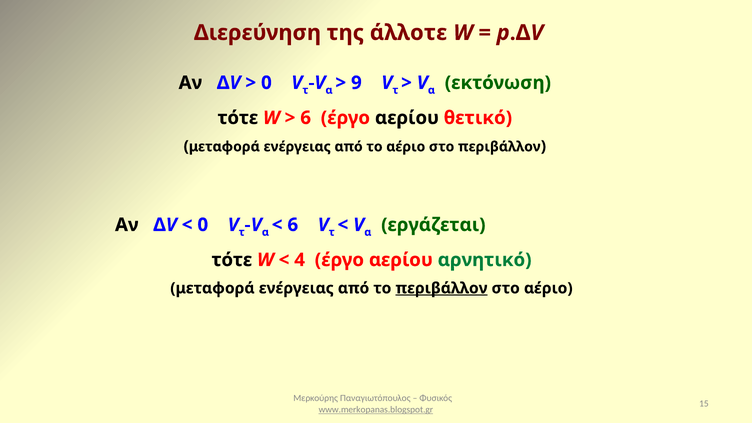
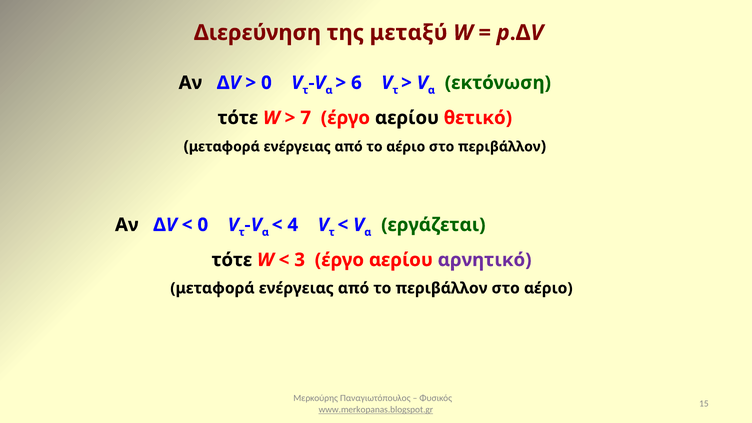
άλλοτε: άλλοτε -> μεταξύ (409, 33)
9: 9 -> 6 (356, 83)
6: 6 -> 7 (306, 118)
6: 6 -> 4 (293, 225)
4: 4 -> 3 (300, 260)
αρνητικό colour: green -> purple (485, 260)
περιβάλλον underline: present -> none (441, 288)
